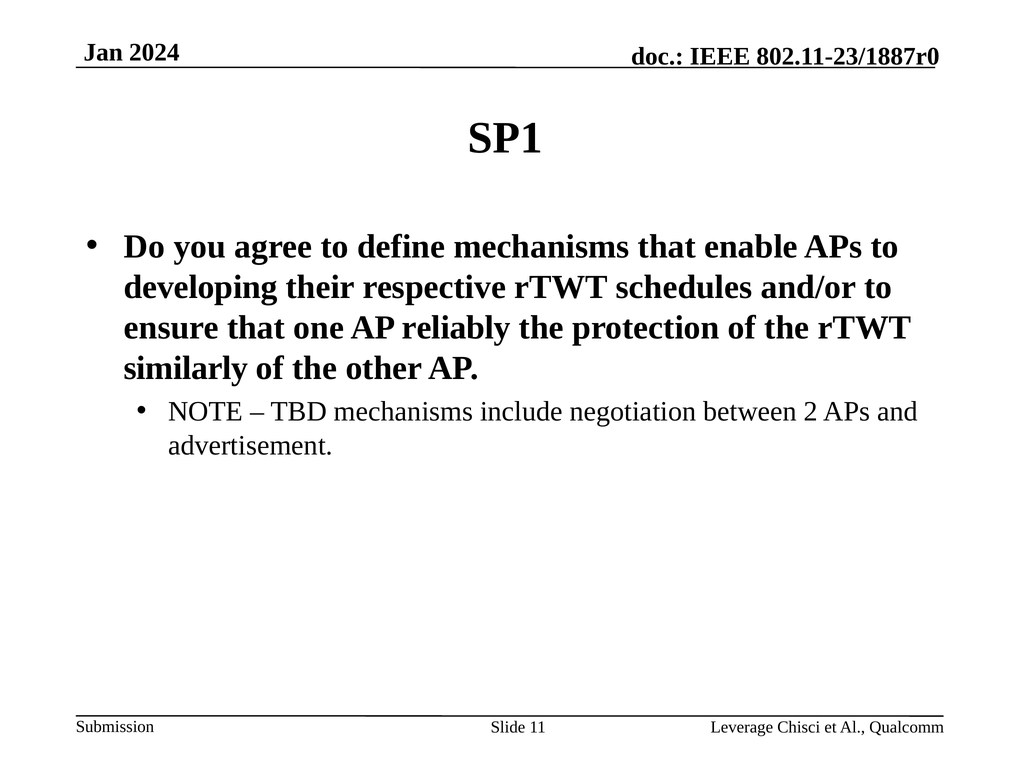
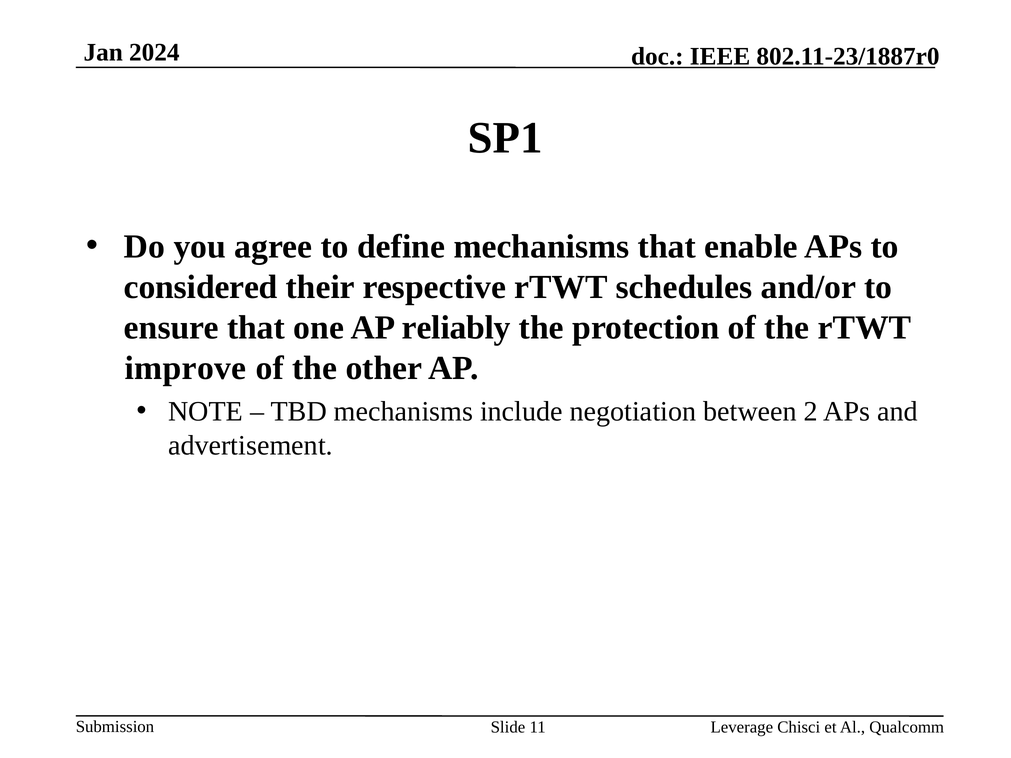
developing: developing -> considered (201, 287)
similarly: similarly -> improve (185, 368)
